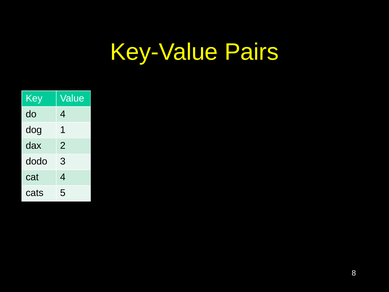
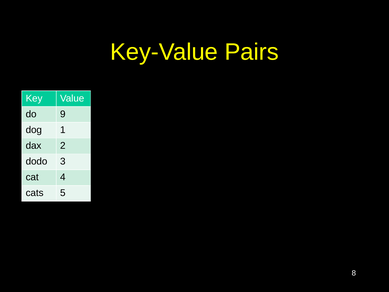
do 4: 4 -> 9 (63, 114)
